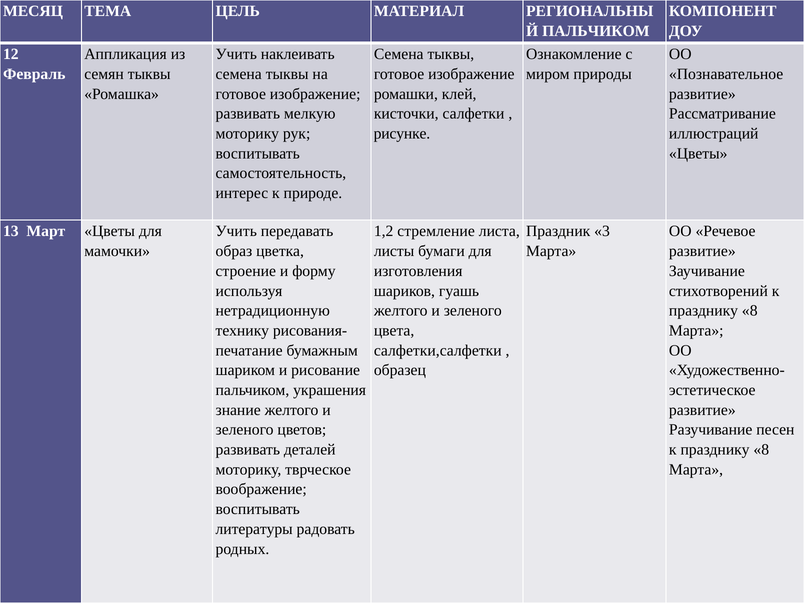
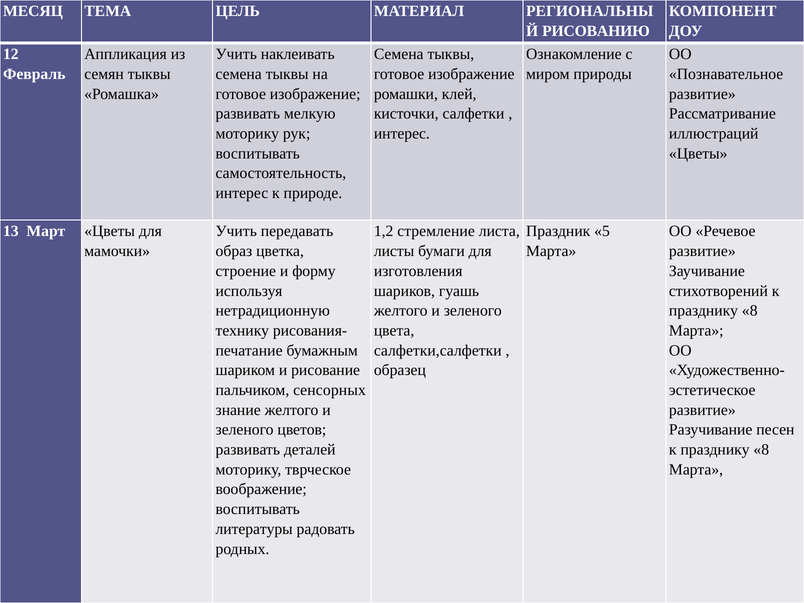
ПАЛЬЧИКОМ: ПАЛЬЧИКОМ -> РИСОВАНИЮ (596, 31)
рисунке: рисунке -> интерес (402, 134)
3: 3 -> 5 (602, 231)
украшения: украшения -> сенсорных (329, 390)
